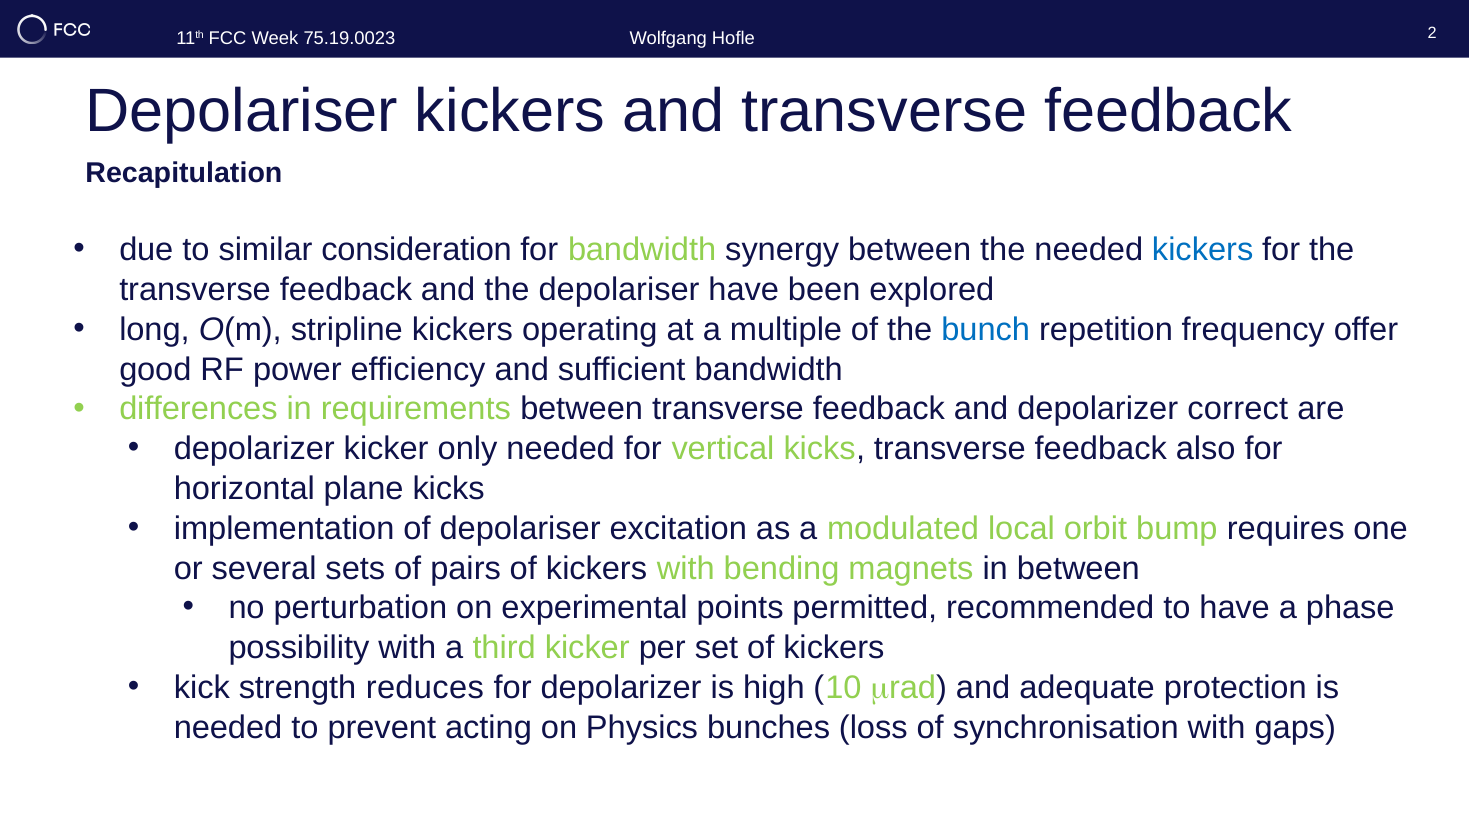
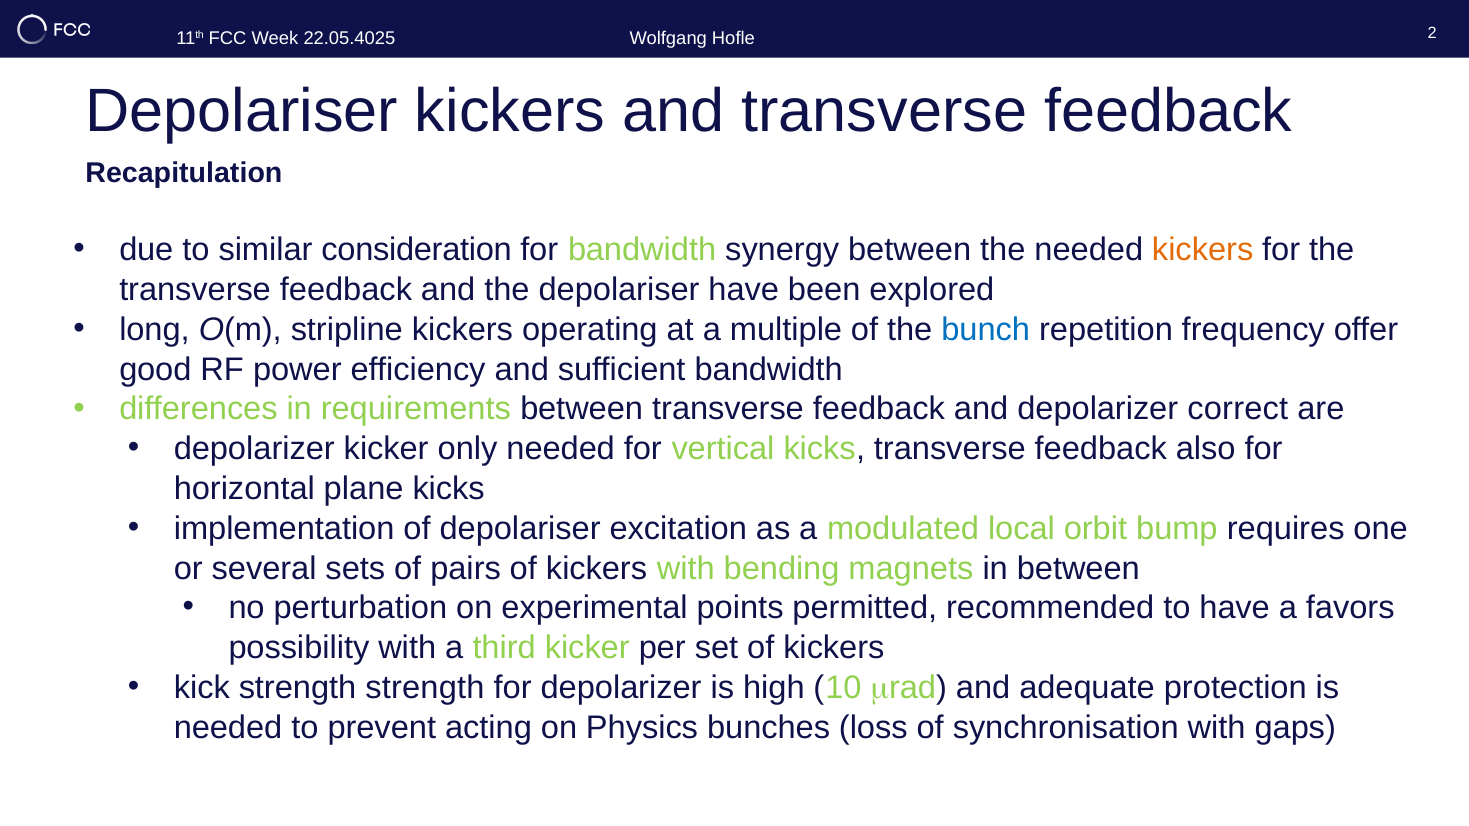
75.19.0023: 75.19.0023 -> 22.05.4025 (349, 38)
kickers colour: blue -> orange (1203, 250)
phase: phase -> favors (1350, 608)
strength reduces: reduces -> strength (425, 688)
